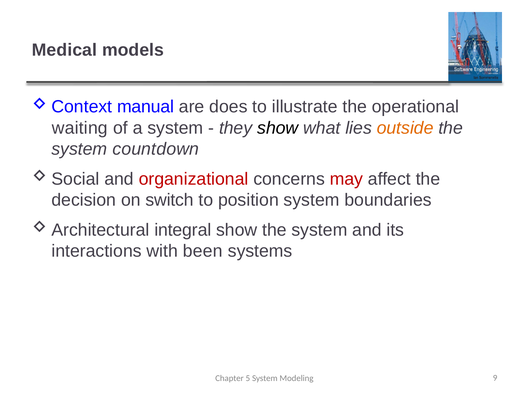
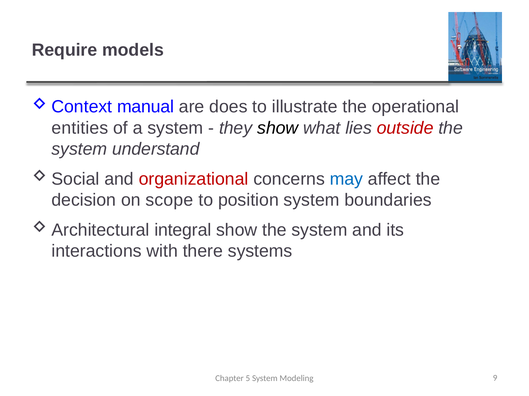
Medical: Medical -> Require (65, 50)
waiting: waiting -> entities (80, 128)
outside colour: orange -> red (405, 128)
countdown: countdown -> understand (156, 149)
may colour: red -> blue (346, 179)
switch: switch -> scope (169, 200)
been: been -> there (203, 252)
